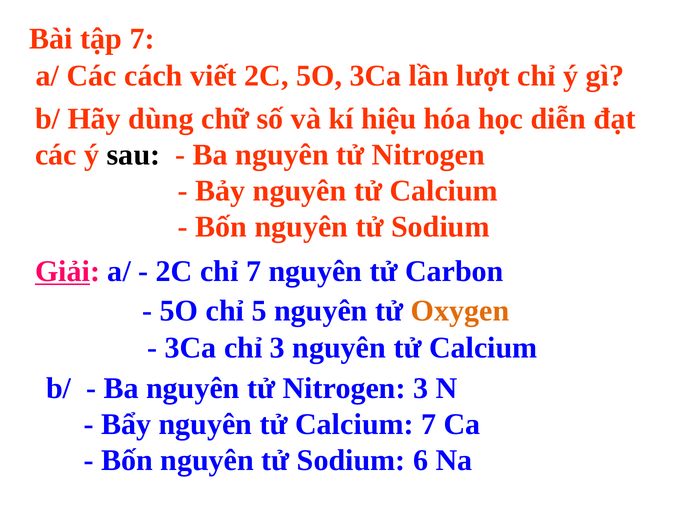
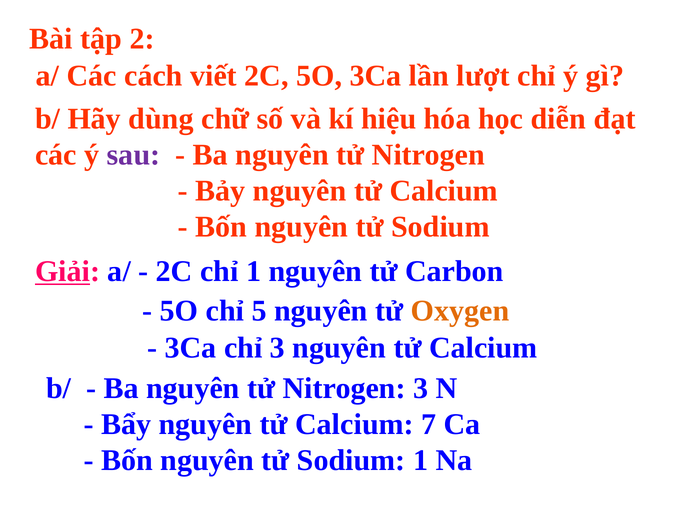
tập 7: 7 -> 2 (142, 39)
sau colour: black -> purple (133, 155)
chỉ 7: 7 -> 1 (254, 271)
Sodium 6: 6 -> 1 (421, 460)
